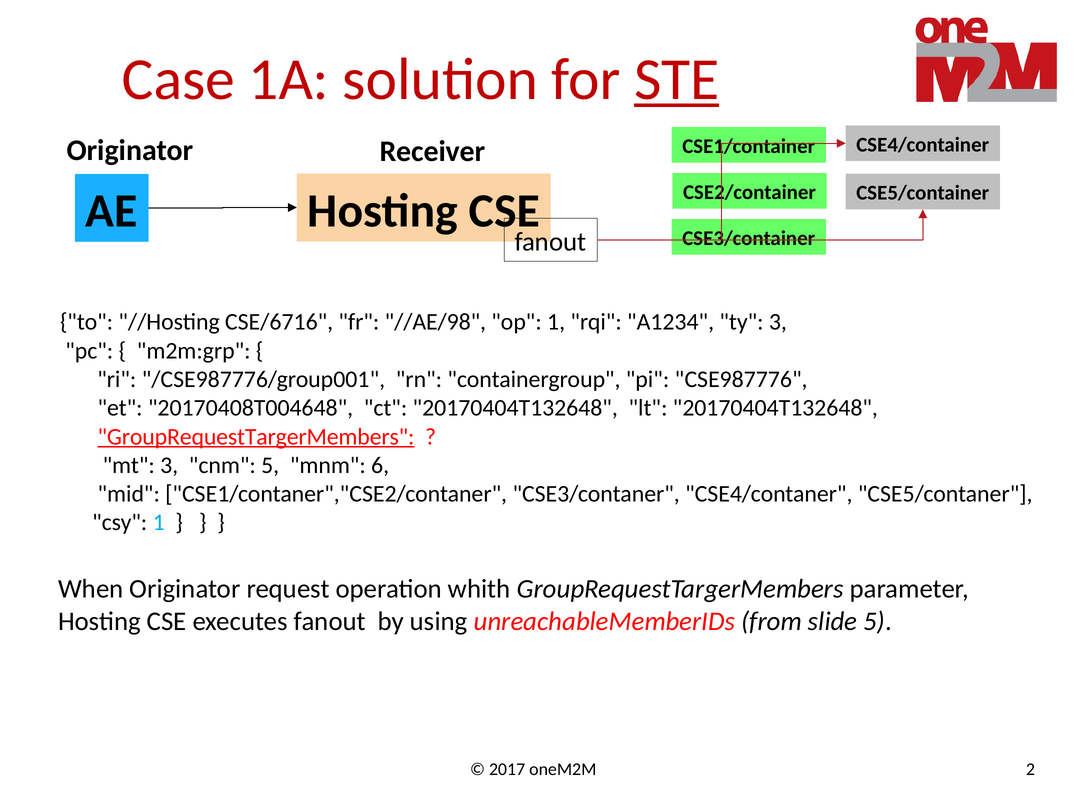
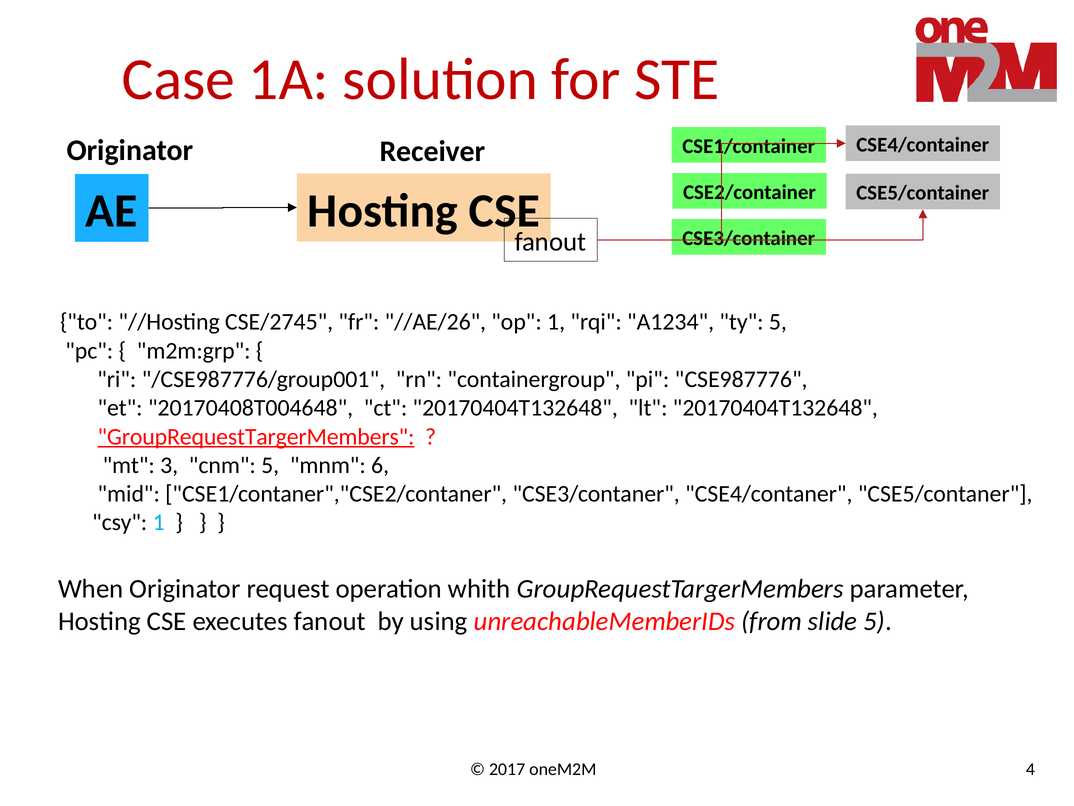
STE underline: present -> none (677, 79)
CSE/6716: CSE/6716 -> CSE/2745 (279, 322)
//AE/98: //AE/98 -> //AE/26 (435, 322)
ty 3: 3 -> 5 (778, 322)
2: 2 -> 4 (1030, 769)
